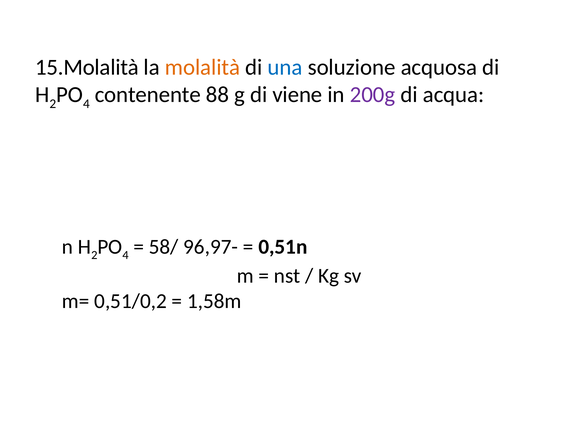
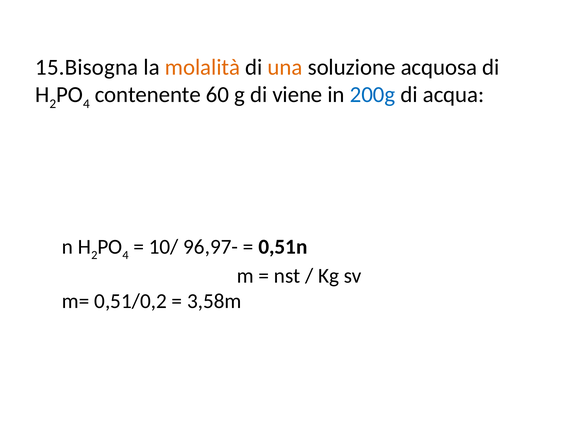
15.Molalità: 15.Molalità -> 15.Bisogna (87, 67)
una colour: blue -> orange (285, 67)
88: 88 -> 60 (217, 95)
200g colour: purple -> blue (372, 95)
58/: 58/ -> 10/ (164, 247)
1,58m: 1,58m -> 3,58m (214, 301)
